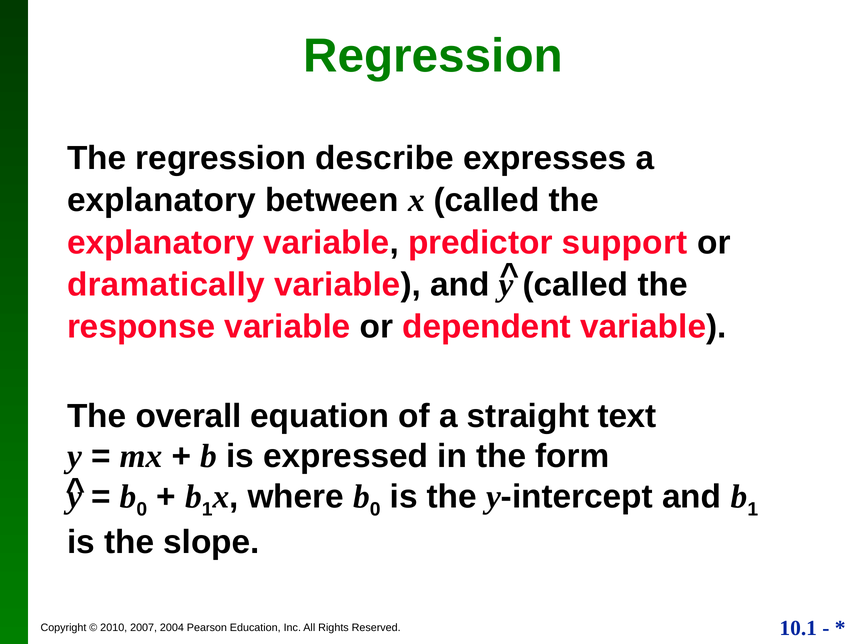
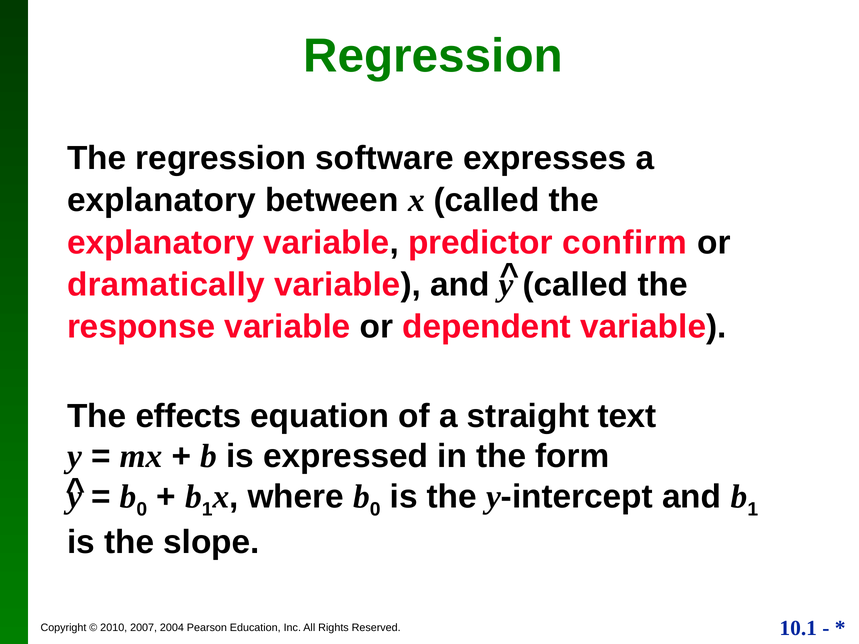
describe: describe -> software (384, 158)
support: support -> confirm (625, 243)
overall: overall -> effects (189, 417)
